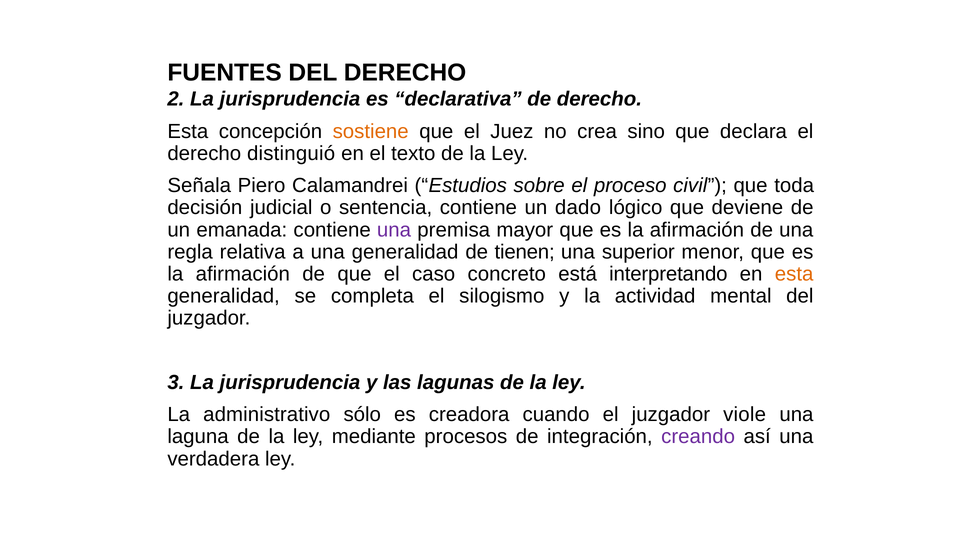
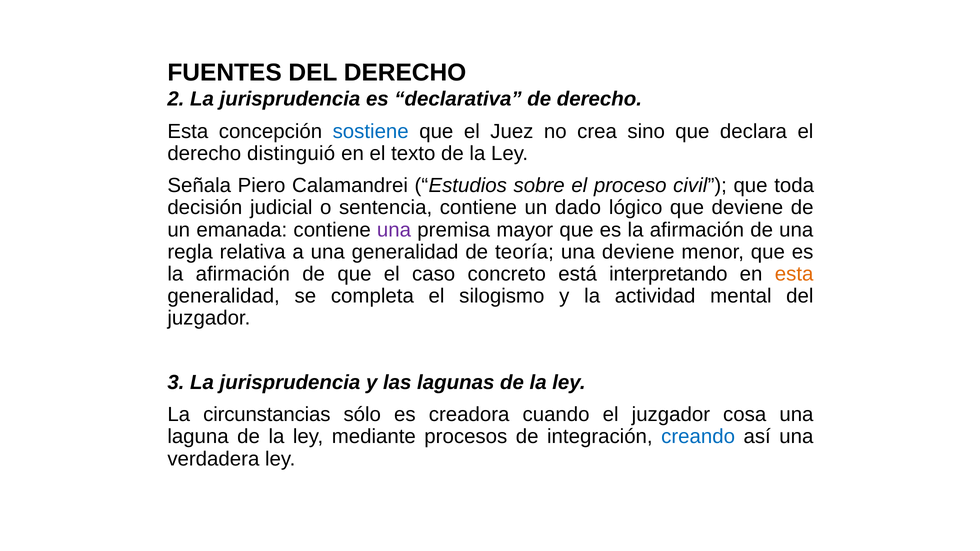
sostiene colour: orange -> blue (371, 131)
tienen: tienen -> teoría (524, 252)
una superior: superior -> deviene (638, 252)
administrativo: administrativo -> circunstancias (267, 415)
viole: viole -> cosa (745, 415)
creando colour: purple -> blue (698, 437)
